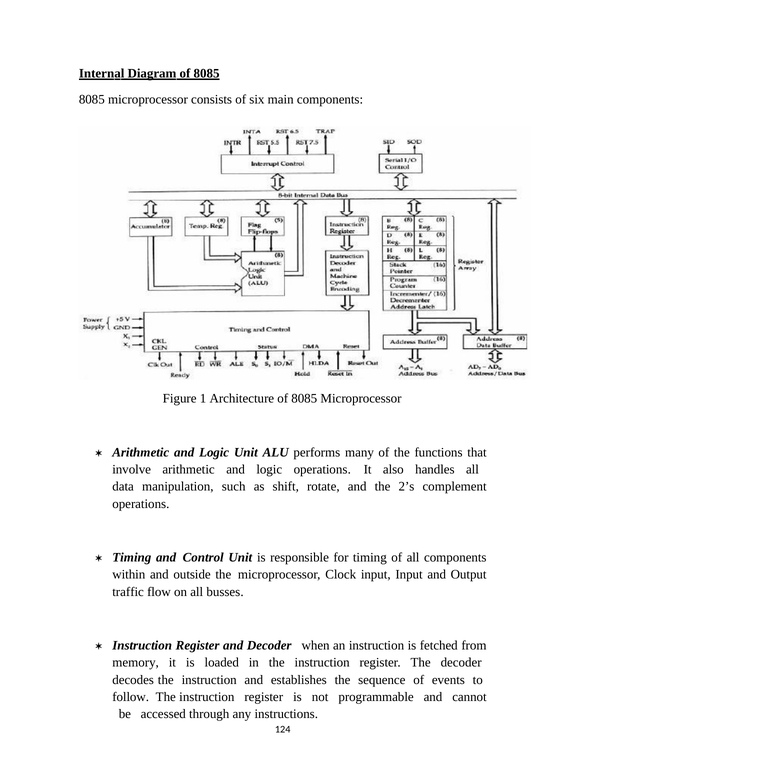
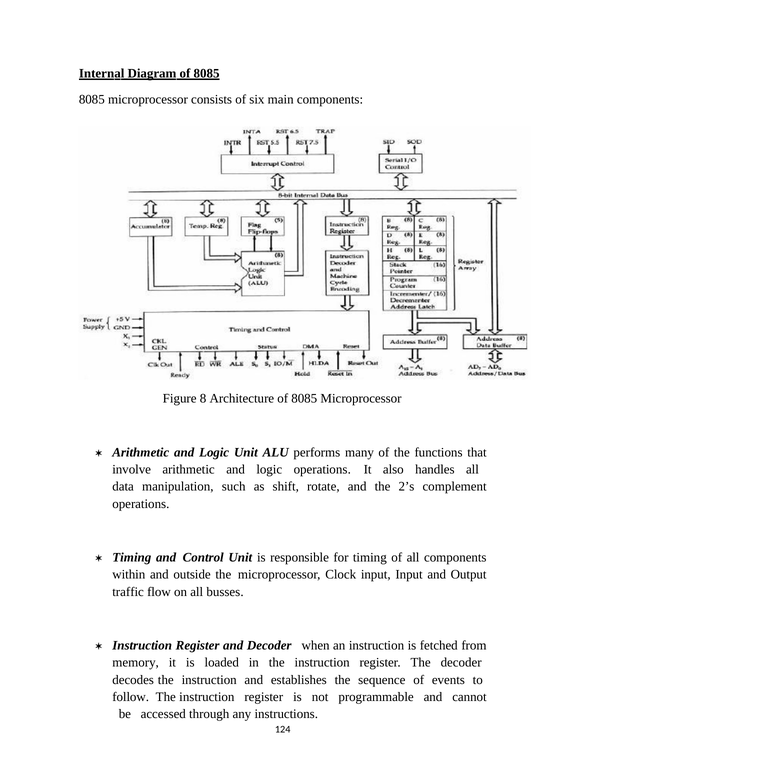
1: 1 -> 8 (203, 399)
